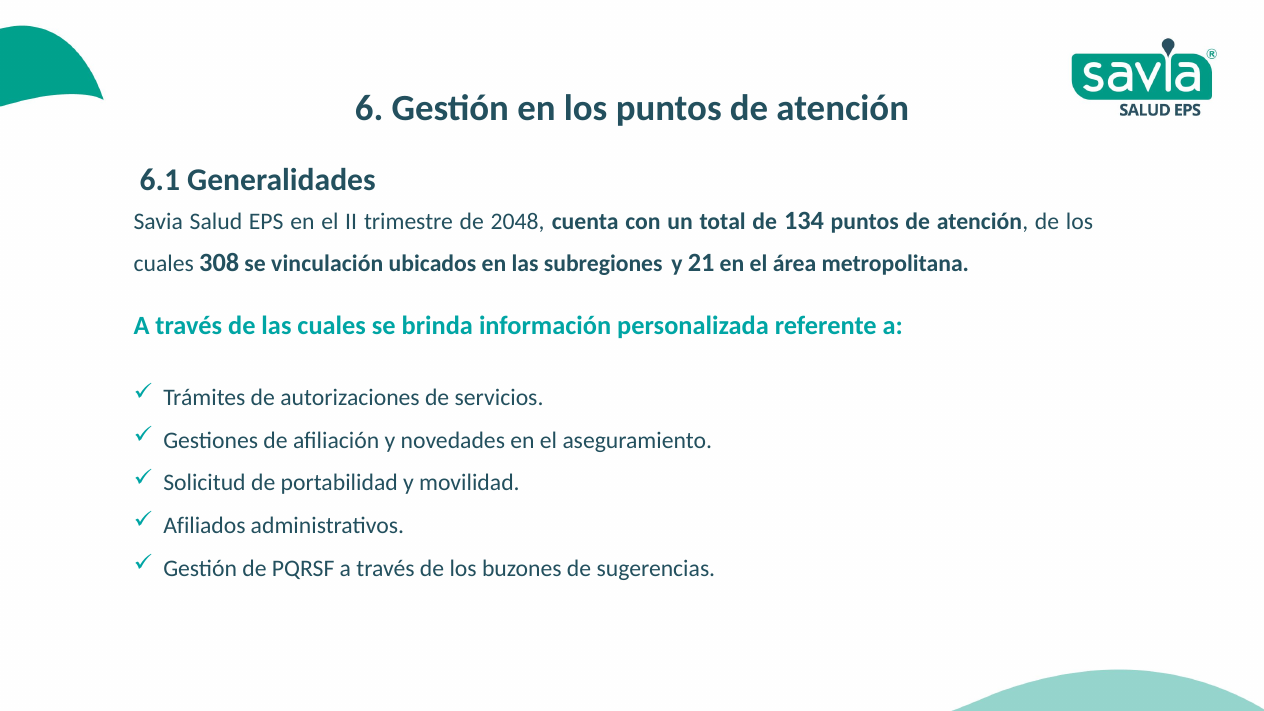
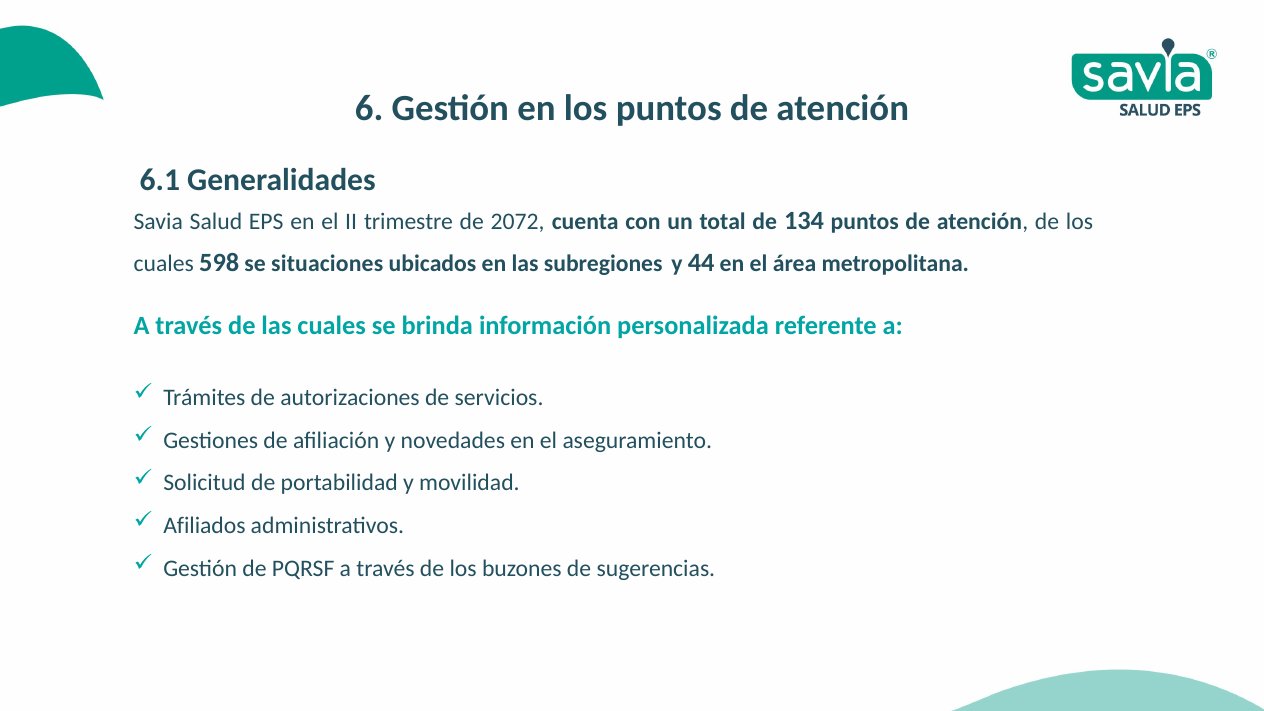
2048: 2048 -> 2072 (518, 222)
308: 308 -> 598 (219, 263)
vinculación: vinculación -> situaciones (327, 264)
21: 21 -> 44 (701, 263)
